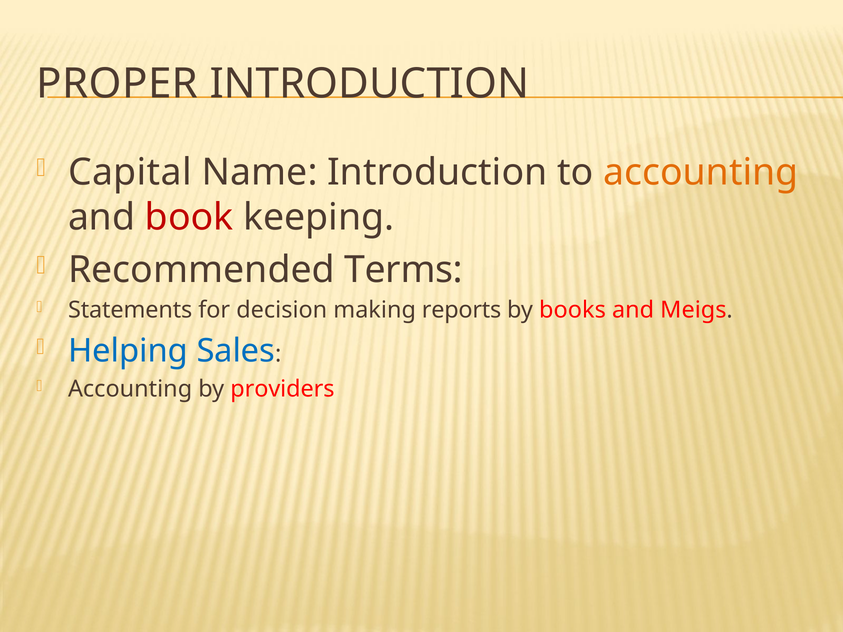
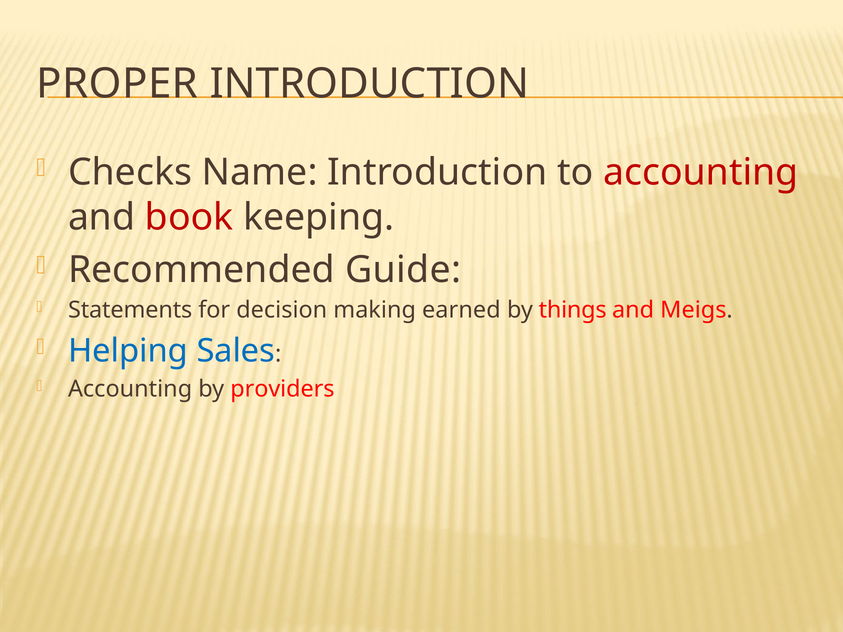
Capital: Capital -> Checks (130, 173)
accounting colour: orange -> red (701, 173)
Terms: Terms -> Guide (403, 270)
reports: reports -> earned (461, 310)
books: books -> things (573, 310)
